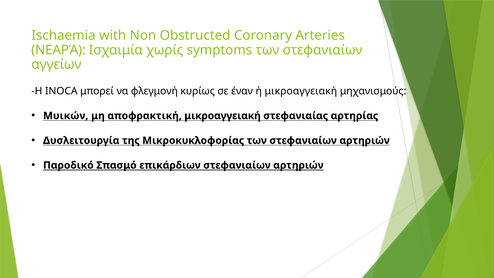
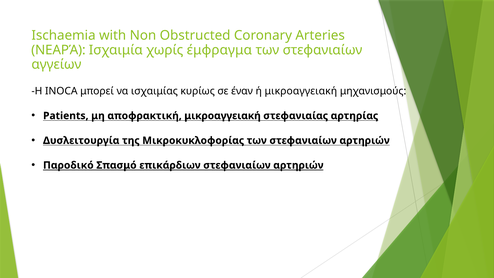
symptoms: symptoms -> έμφραγμα (219, 50)
φλεγμονή: φλεγμονή -> ισχαιμίας (154, 91)
Μυικών: Μυικών -> Patients (66, 116)
